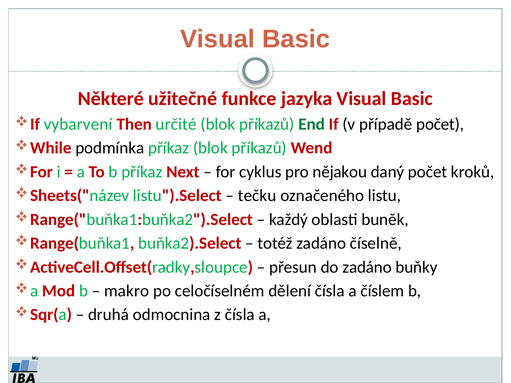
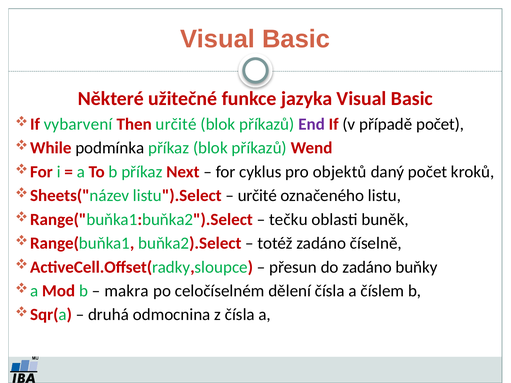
End colour: green -> purple (312, 124)
nějakou: nějakou -> objektů (340, 172)
tečku: tečku -> určité (257, 196)
každý: každý -> tečku (288, 220)
makro: makro -> makra (127, 291)
